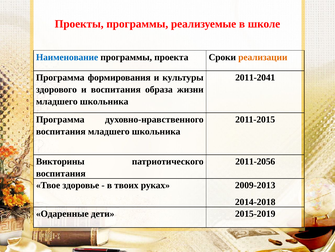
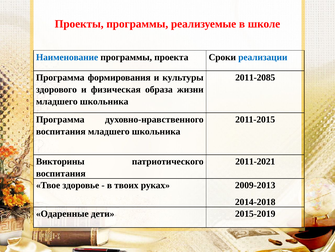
реализации colour: orange -> blue (263, 57)
2011-2041: 2011-2041 -> 2011-2085 (255, 77)
и воспитания: воспитания -> физическая (116, 89)
2011-2056: 2011-2056 -> 2011-2021 (255, 161)
